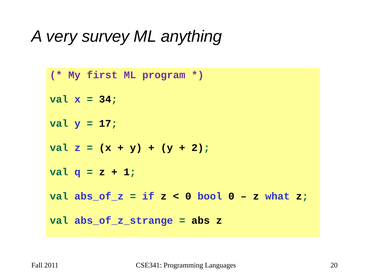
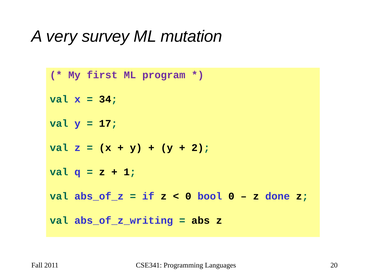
anything: anything -> mutation (191, 36)
what: what -> done (278, 196)
abs_of_z_strange: abs_of_z_strange -> abs_of_z_writing (124, 220)
